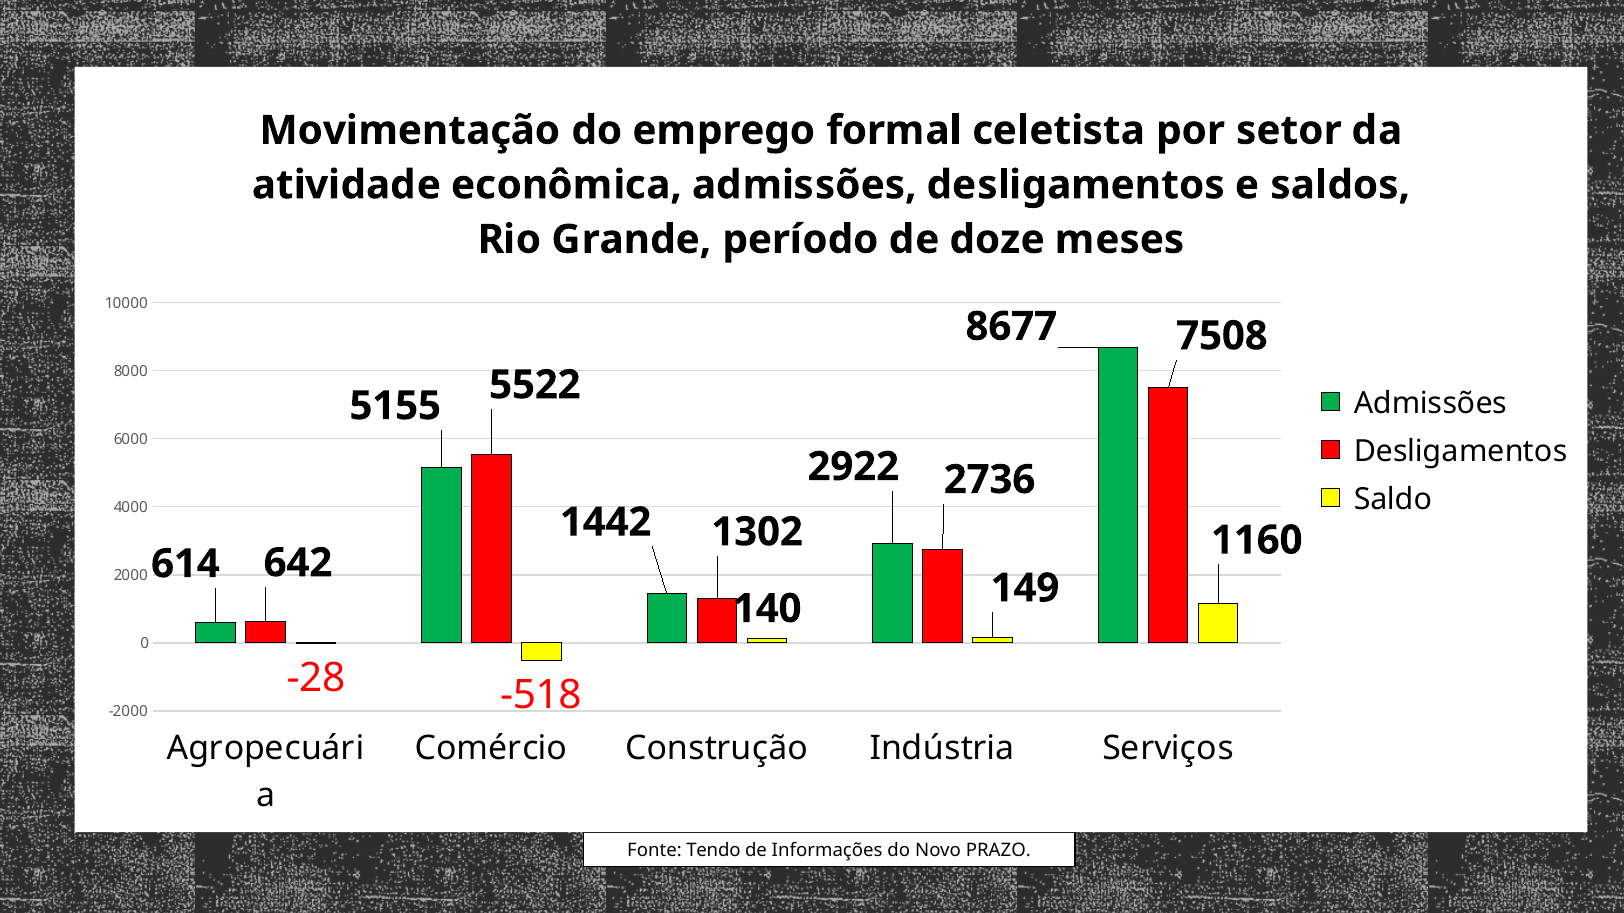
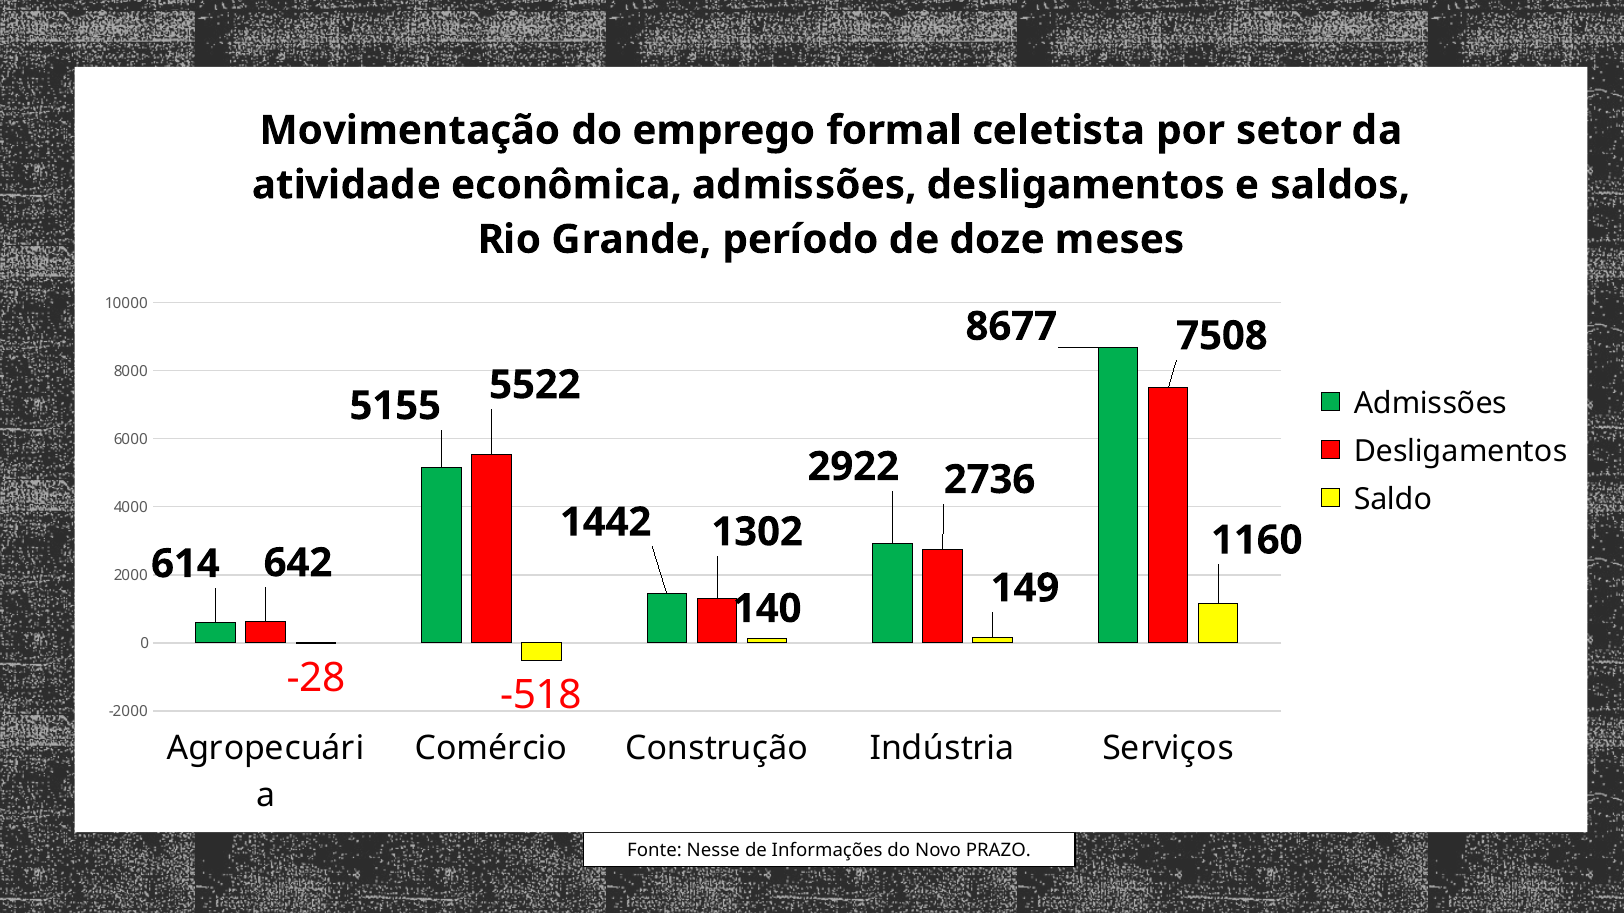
Tendo: Tendo -> Nesse (713, 851)
